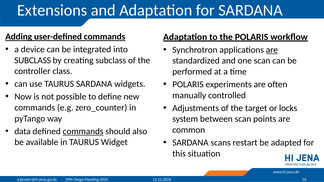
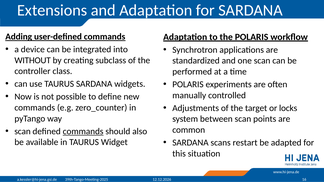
are underline: present -> none (272, 50)
SUBCLASS: SUBCLASS -> WITHOUT (33, 60)
data: data -> scan (23, 131)
